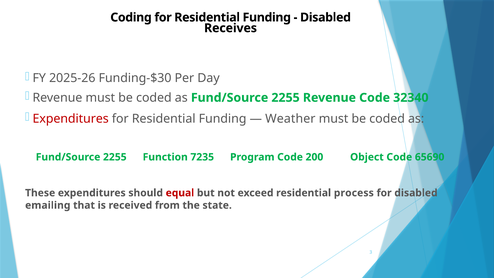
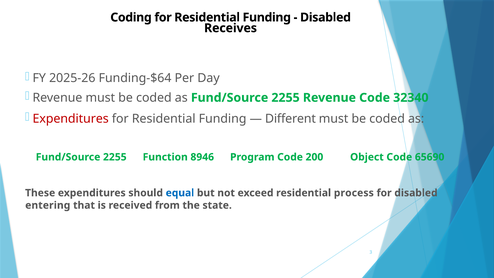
Funding-$30: Funding-$30 -> Funding-$64 (135, 78)
Weather: Weather -> Different (290, 119)
7235: 7235 -> 8946 (202, 157)
equal colour: red -> blue (180, 193)
emailing: emailing -> entering (48, 205)
